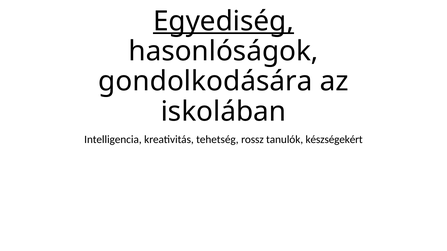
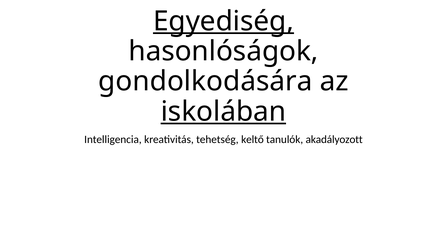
iskolában underline: none -> present (223, 112)
rossz: rossz -> keltő (252, 140)
készségekért: készségekért -> akadályozott (334, 140)
